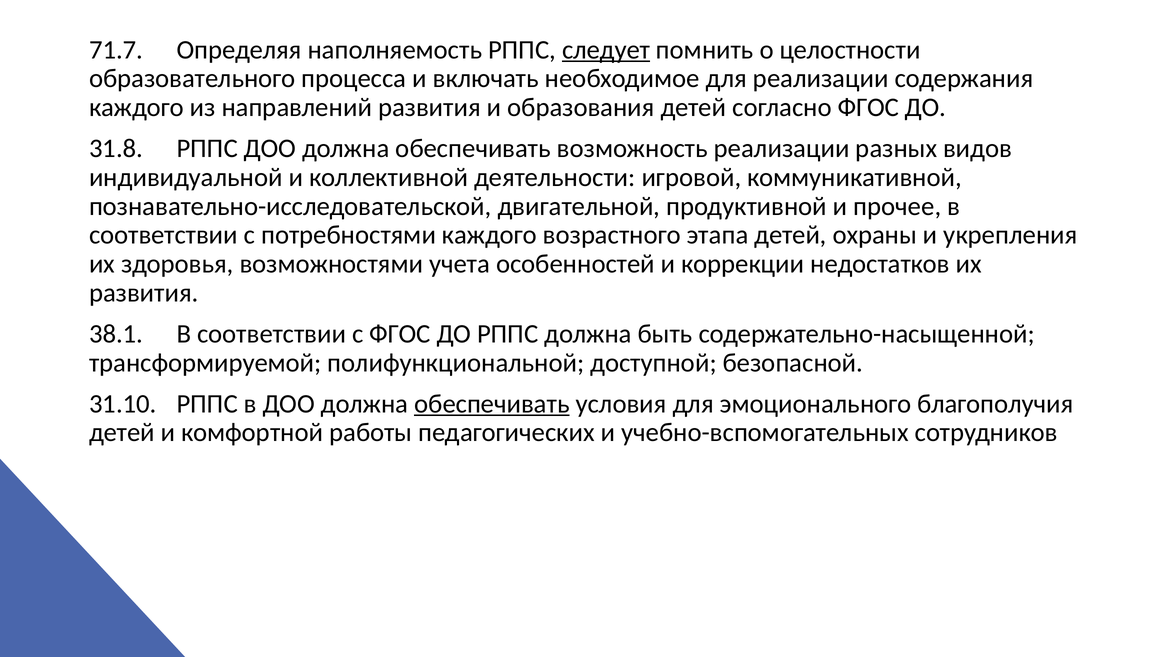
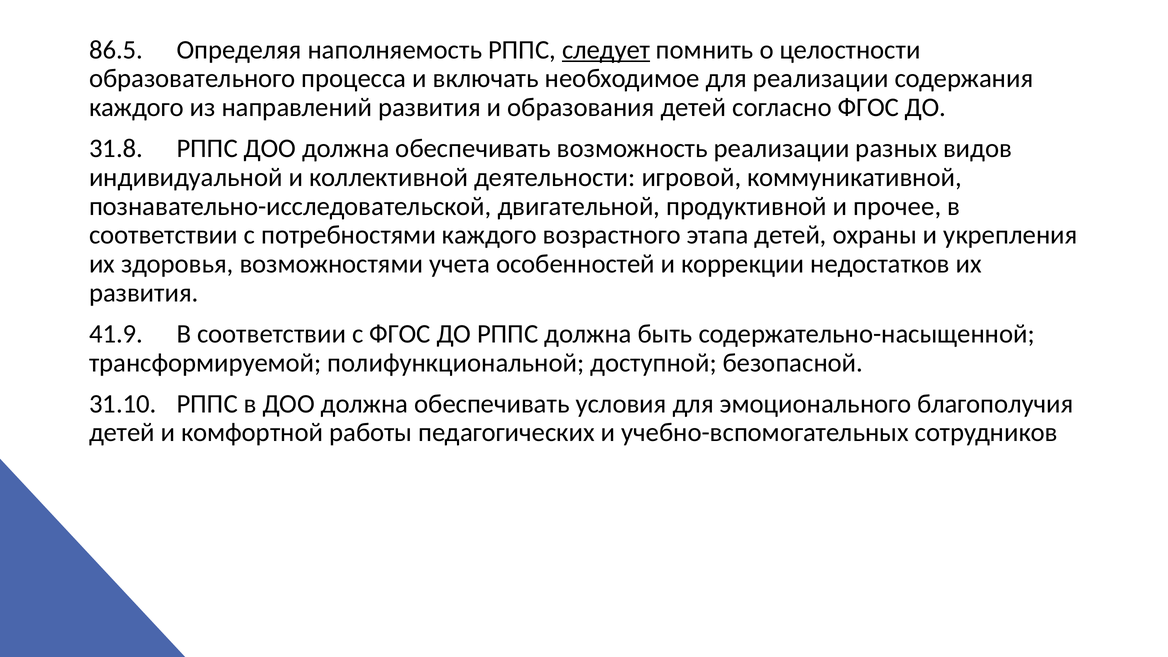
71.7: 71.7 -> 86.5 (116, 50)
38.1: 38.1 -> 41.9 (116, 334)
обеспечивать underline: present -> none (492, 404)
